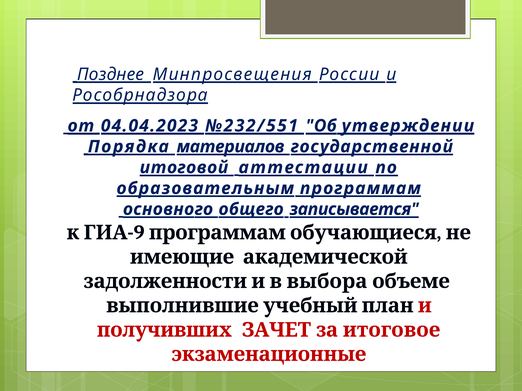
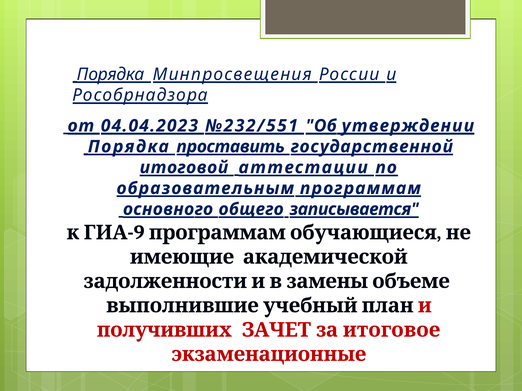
Позднее: Позднее -> Порядка (111, 74)
материалов: материалов -> проставить (231, 147)
выбора: выбора -> замены (327, 282)
